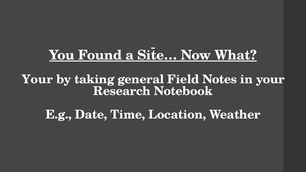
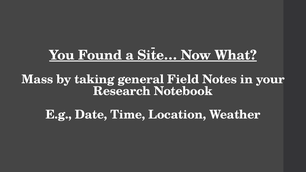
Your: Your -> Mass (37, 79)
